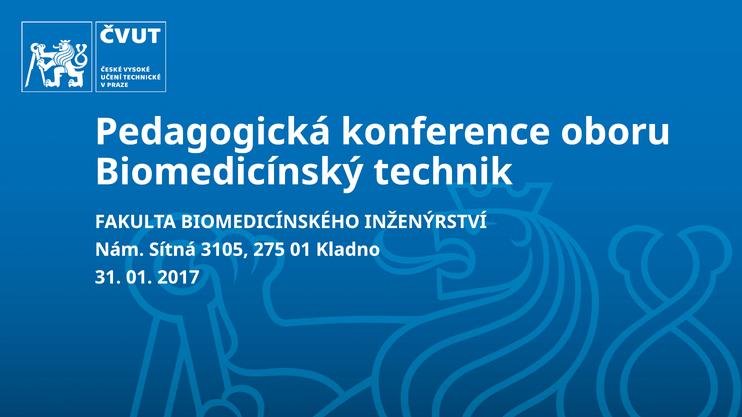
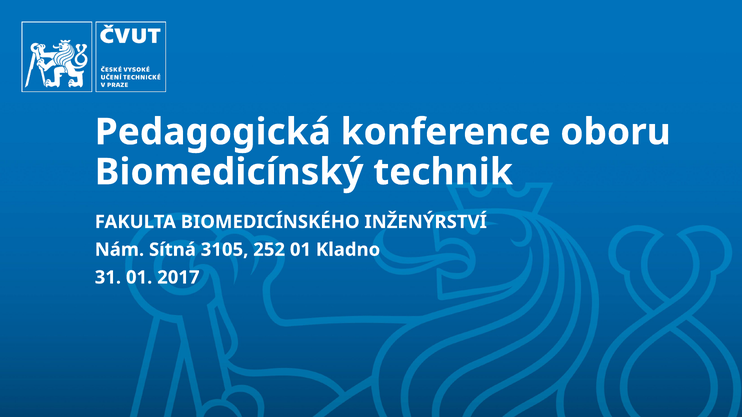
275: 275 -> 252 (269, 250)
